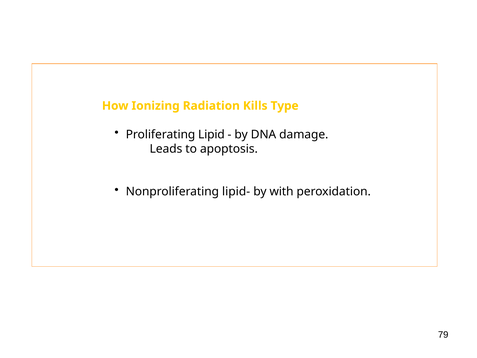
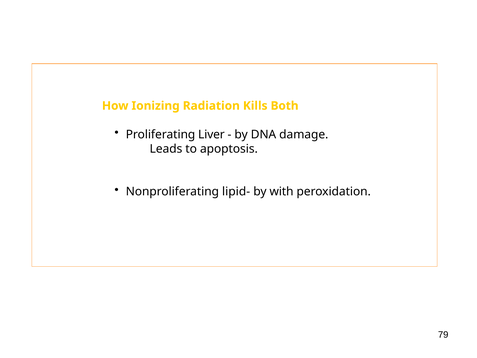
Type: Type -> Both (285, 106)
Lipid: Lipid -> Liver (211, 134)
